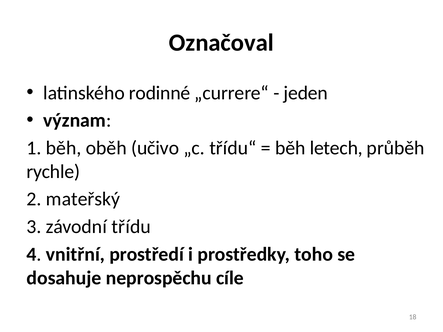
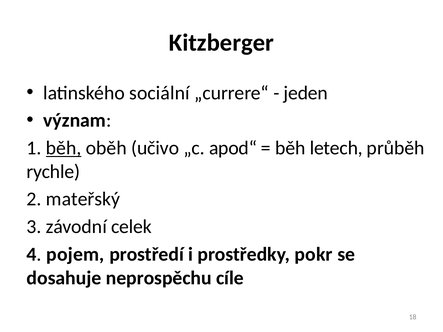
Označoval: Označoval -> Kitzberger (221, 43)
rodinné: rodinné -> sociální (159, 93)
běh underline: none -> present (64, 148)
třídu“: třídu“ -> apod“ (233, 148)
třídu: třídu -> celek (131, 227)
vnitřní: vnitřní -> pojem (75, 254)
toho: toho -> pokr (314, 254)
